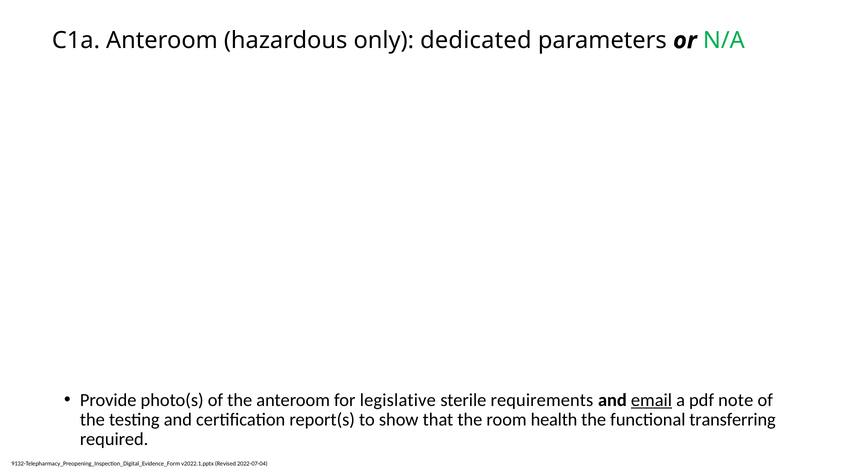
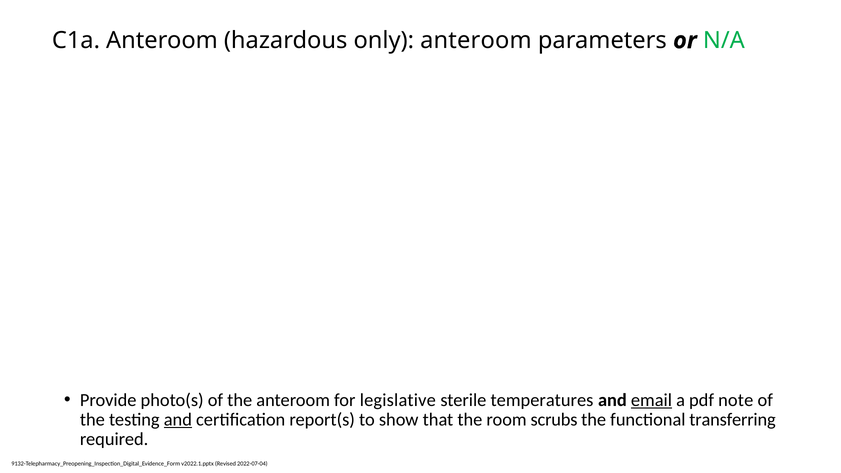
only dedicated: dedicated -> anteroom (476, 40)
requirements: requirements -> temperatures (542, 400)
and underline: none -> present (178, 420)
health: health -> scrubs (554, 420)
